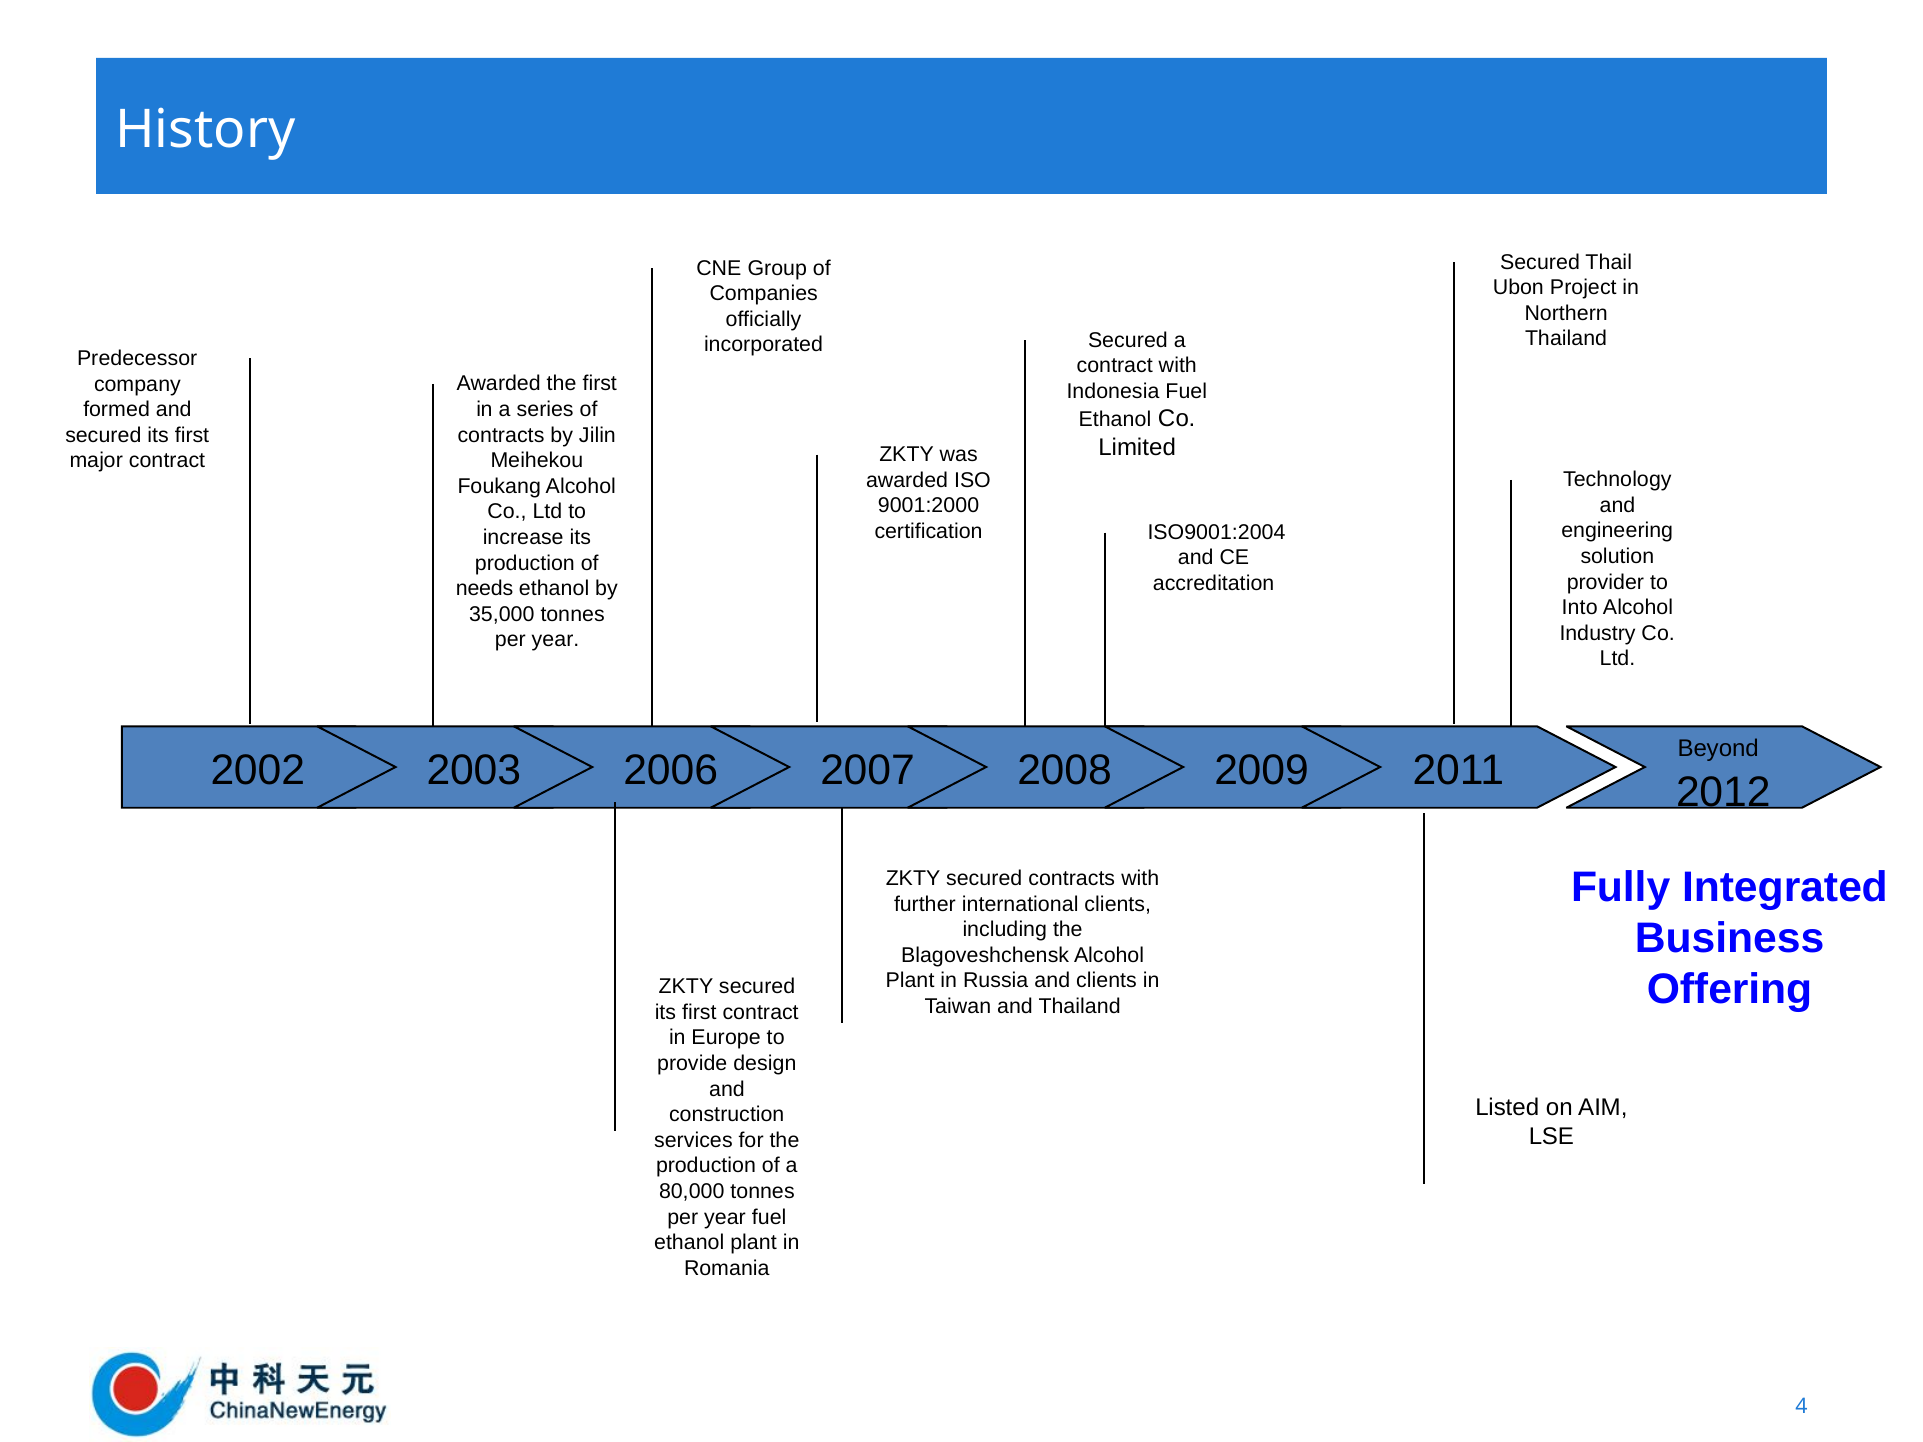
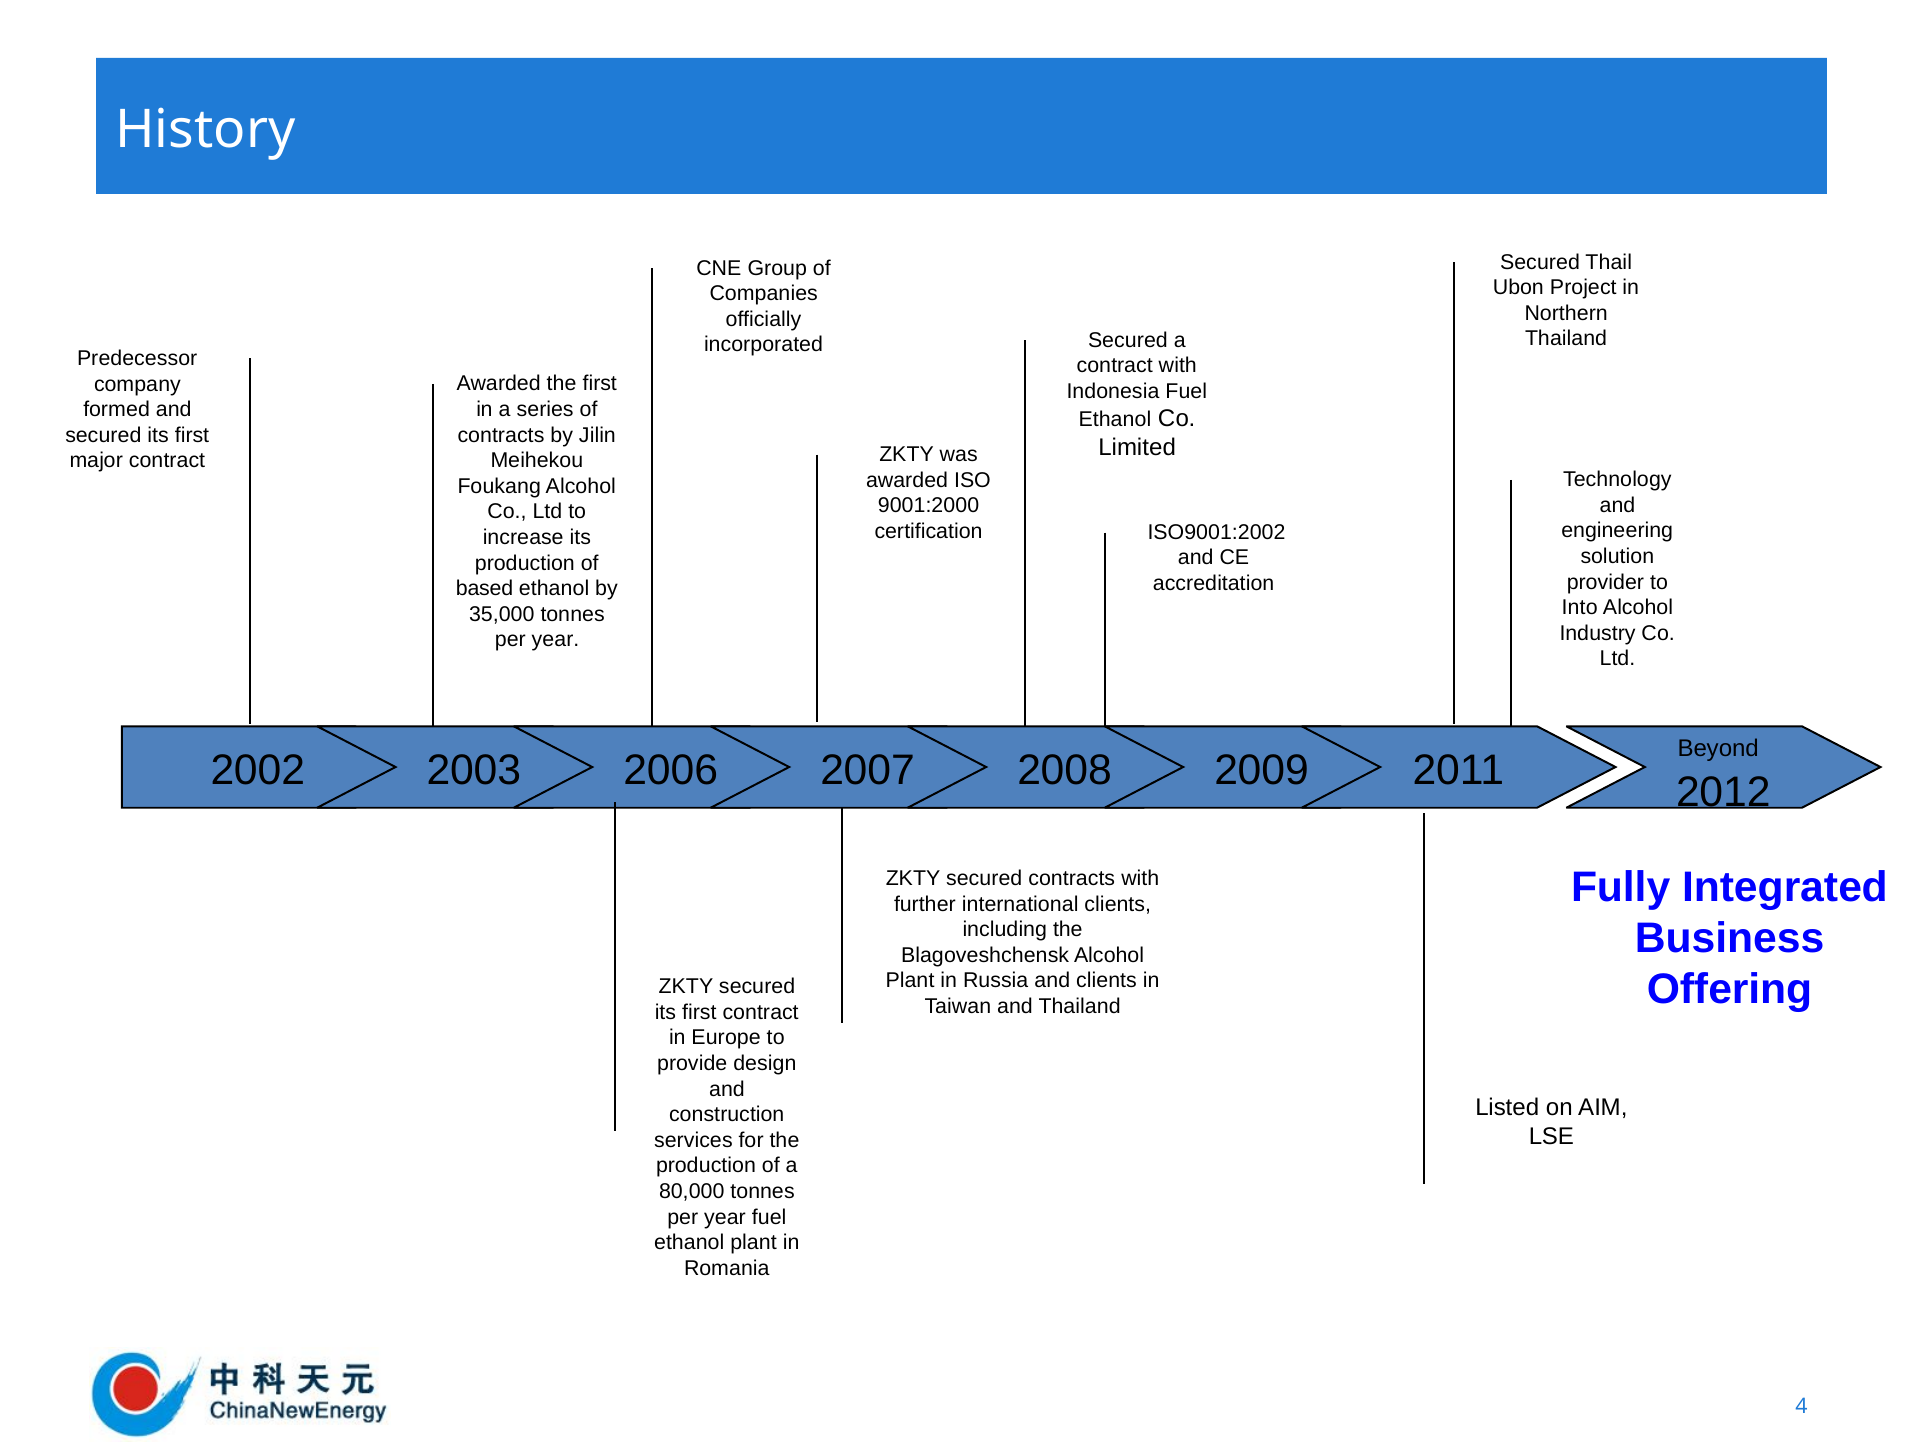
ISO9001:2004: ISO9001:2004 -> ISO9001:2002 (1216, 532)
needs: needs -> based (485, 589)
